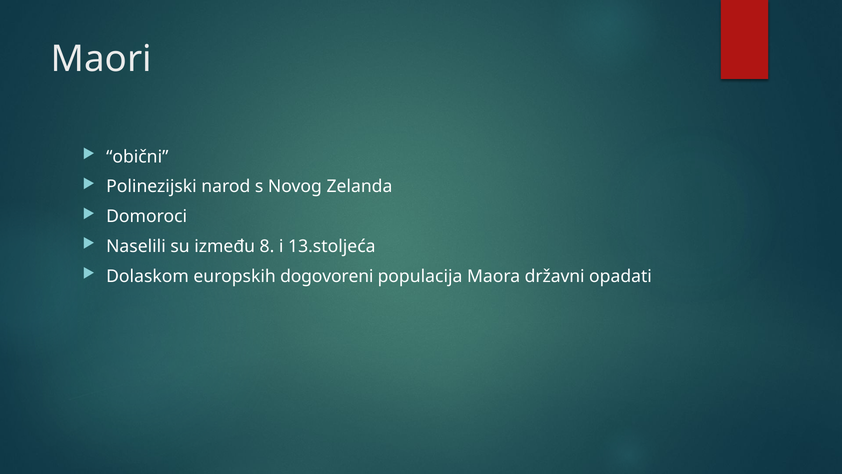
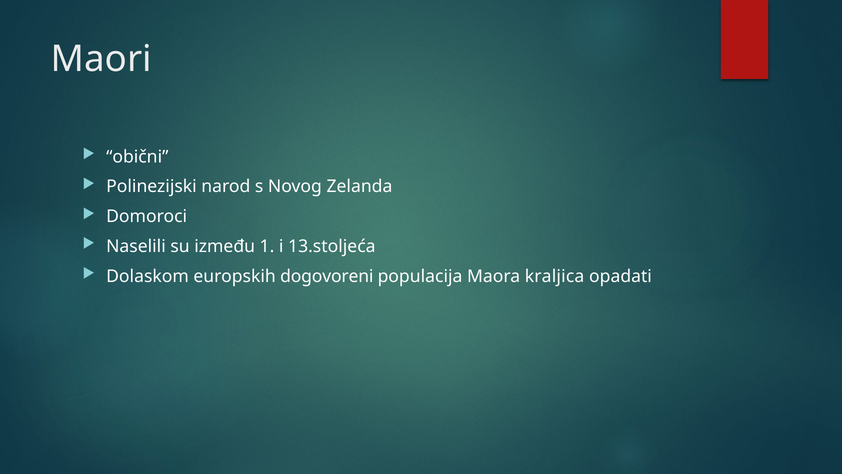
8: 8 -> 1 (267, 246)
državni: državni -> kraljica (555, 276)
